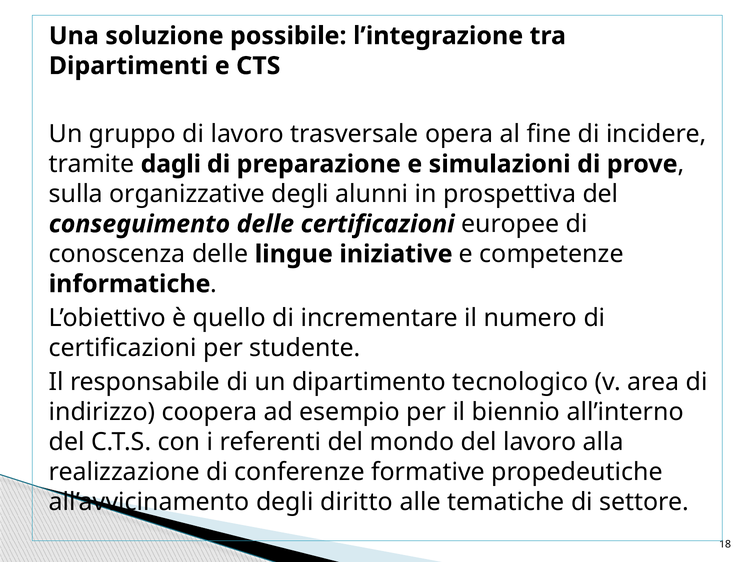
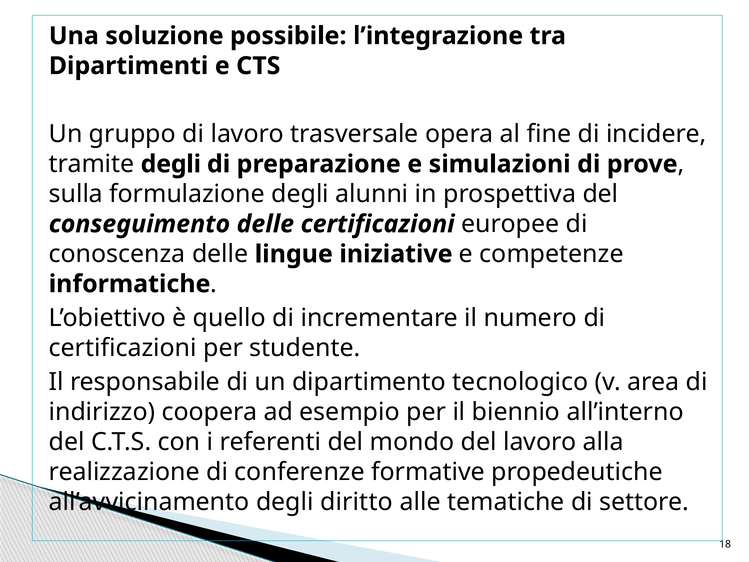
tramite dagli: dagli -> degli (171, 164)
organizzative: organizzative -> formulazione (187, 194)
